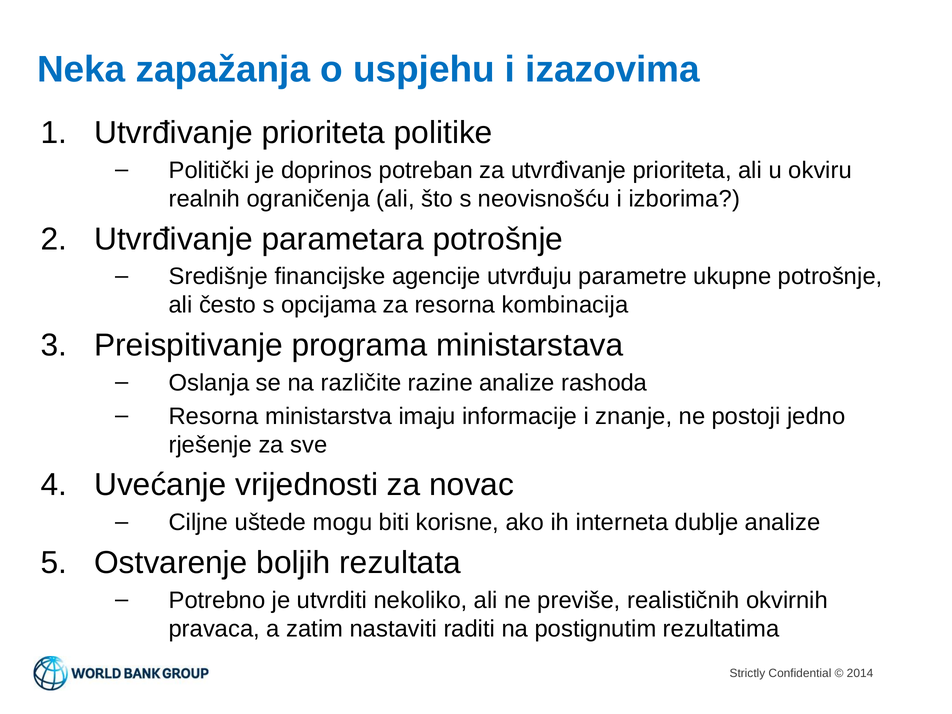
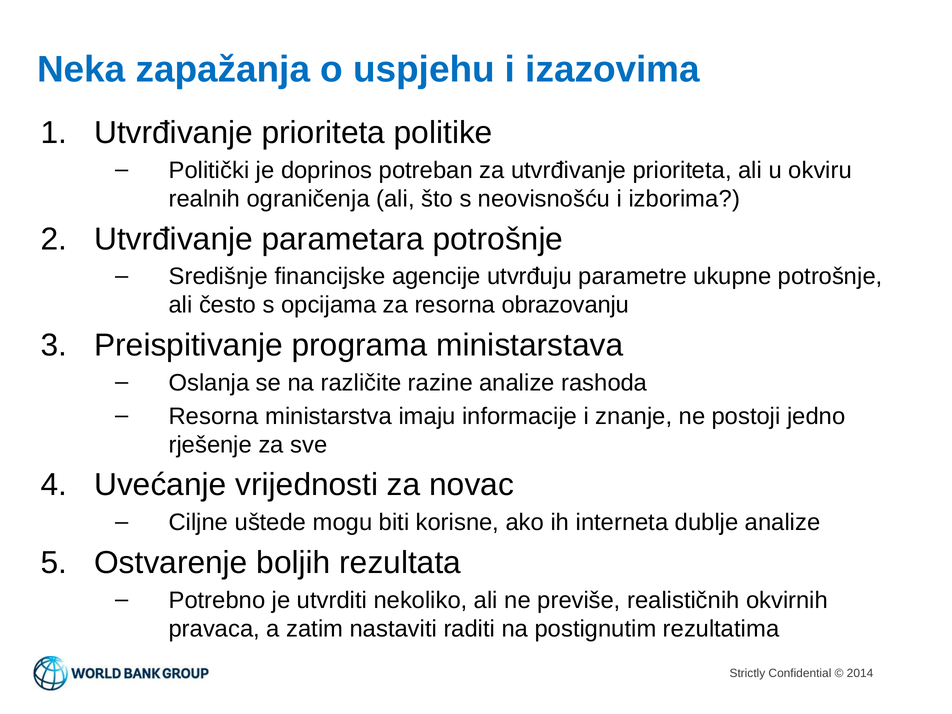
kombinacija: kombinacija -> obrazovanju (565, 305)
